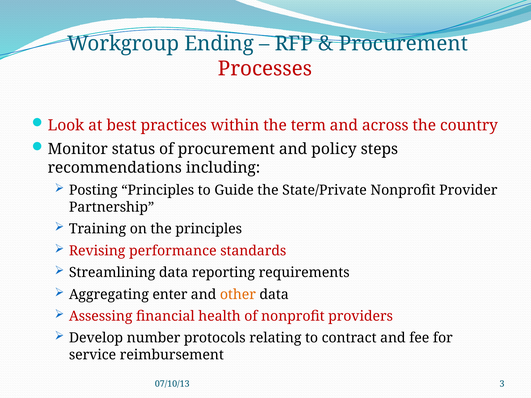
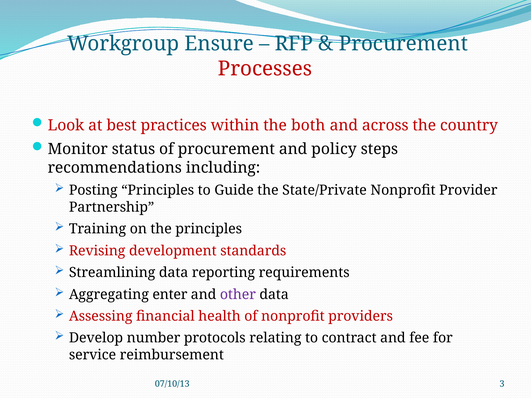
Ending: Ending -> Ensure (219, 44)
term: term -> both (308, 125)
performance: performance -> development (173, 251)
other colour: orange -> purple (238, 295)
